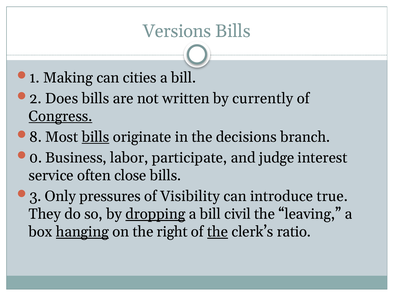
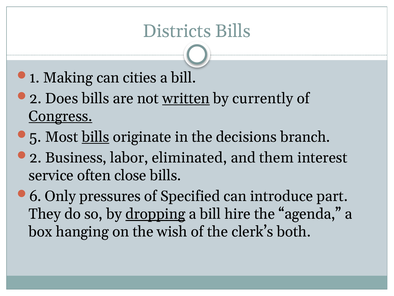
Versions: Versions -> Districts (177, 31)
written underline: none -> present (186, 98)
8: 8 -> 5 (35, 137)
0: 0 -> 2 (36, 158)
participate: participate -> eliminated (189, 158)
judge: judge -> them (276, 158)
3: 3 -> 6 (35, 196)
Visibility: Visibility -> Specified (190, 196)
true: true -> part (332, 196)
civil: civil -> hire (238, 214)
leaving: leaving -> agenda (310, 214)
hanging underline: present -> none (82, 231)
right: right -> wish (172, 231)
the underline: present -> none (218, 231)
ratio: ratio -> both (294, 231)
